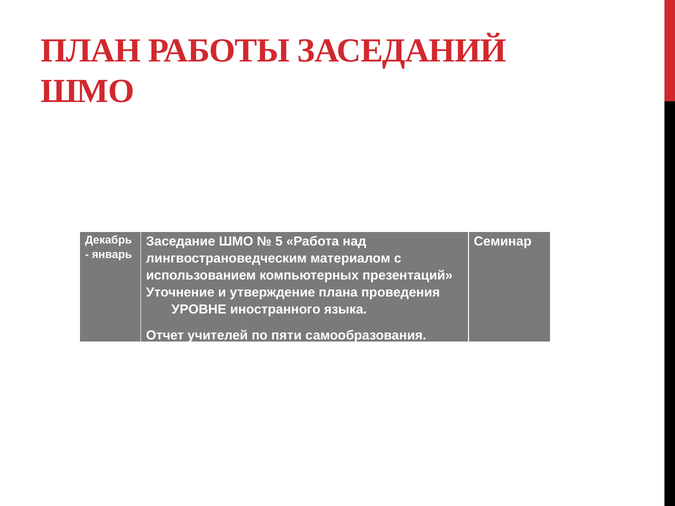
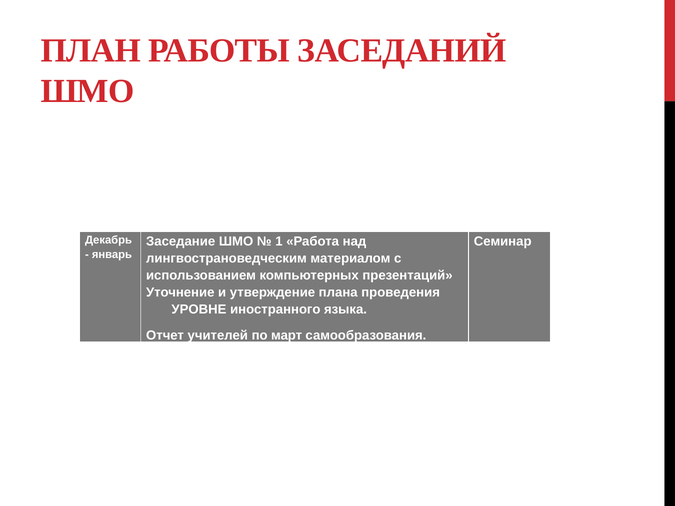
5: 5 -> 1 (279, 242)
пяти: пяти -> март (287, 336)
